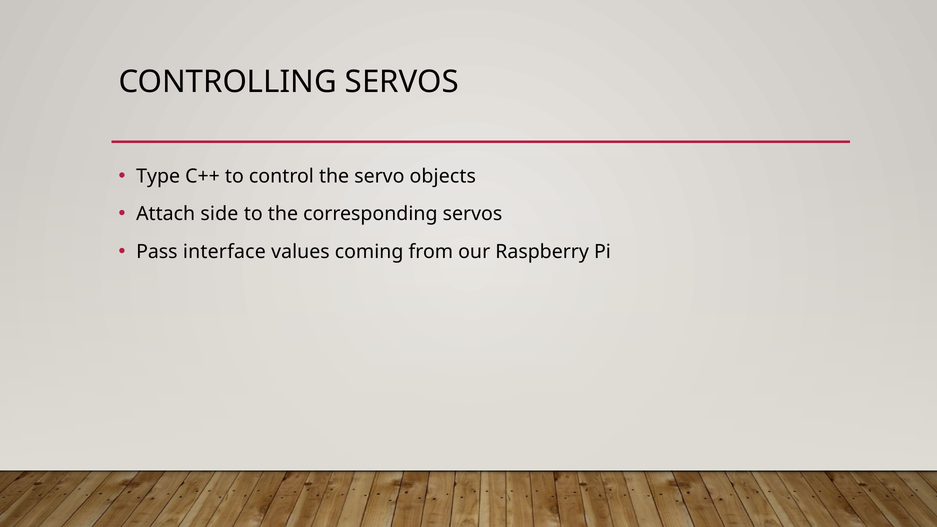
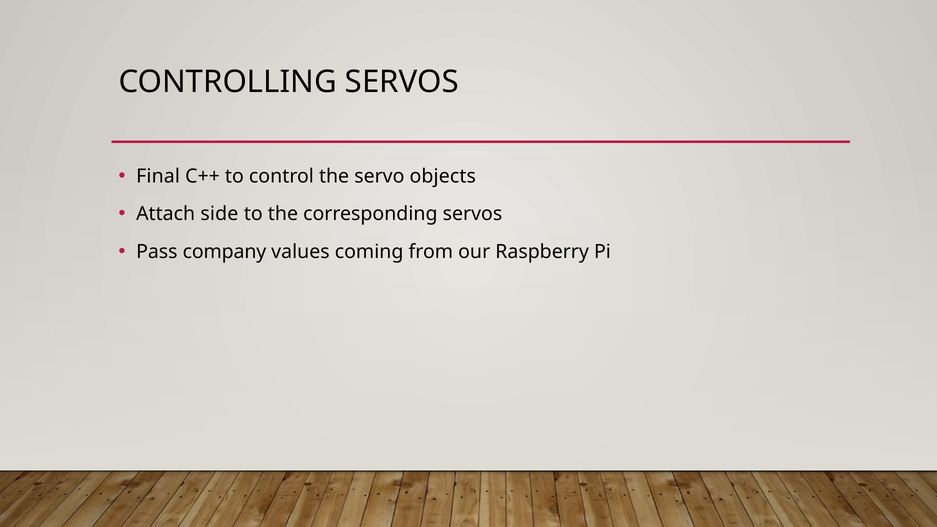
Type: Type -> Final (158, 176)
interface: interface -> company (225, 252)
